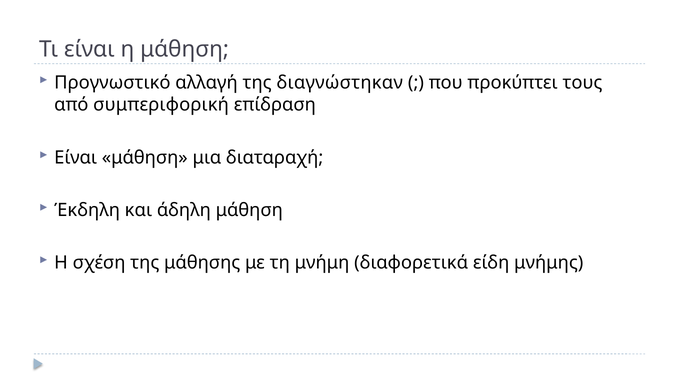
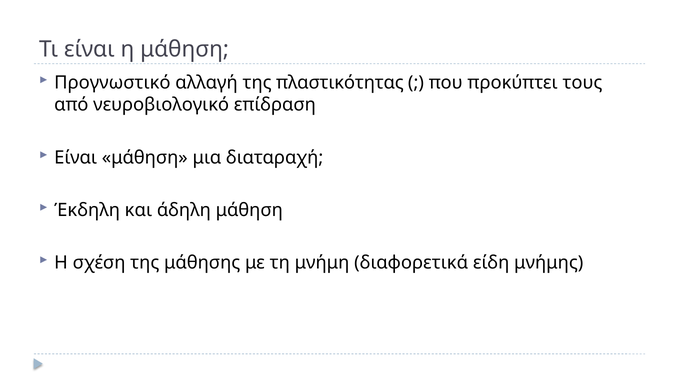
διαγνώστηκαν: διαγνώστηκαν -> πλαστικότητας (340, 83)
συμπεριφορική: συμπεριφορική -> νευροβιολογικό (161, 105)
